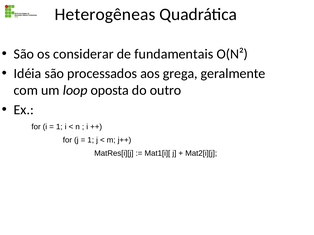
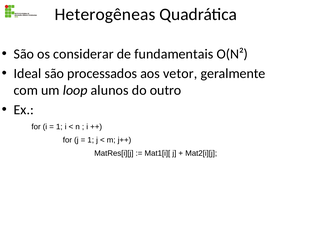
Idéia: Idéia -> Ideal (28, 74)
grega: grega -> vetor (180, 74)
oposta: oposta -> alunos (110, 90)
